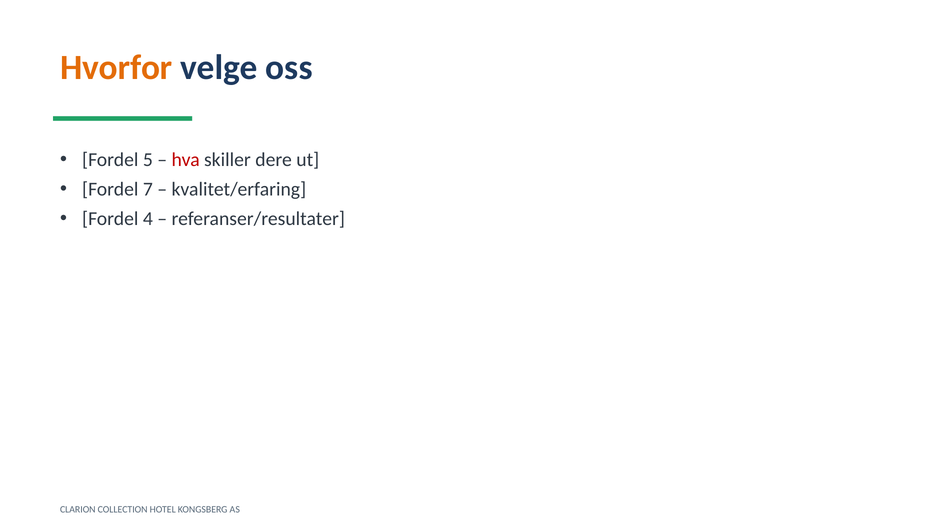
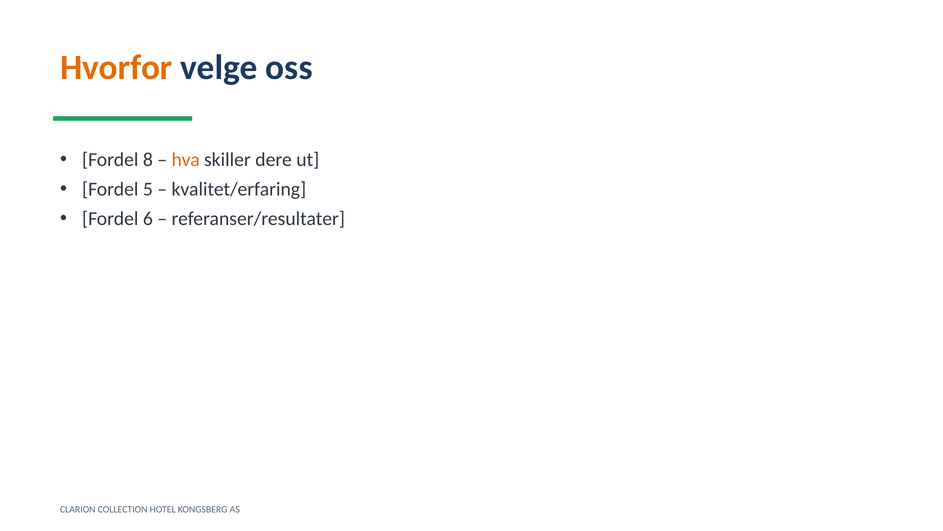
5: 5 -> 8 (148, 160)
hva colour: red -> orange (186, 160)
7: 7 -> 5 (148, 189)
4: 4 -> 6 (148, 219)
